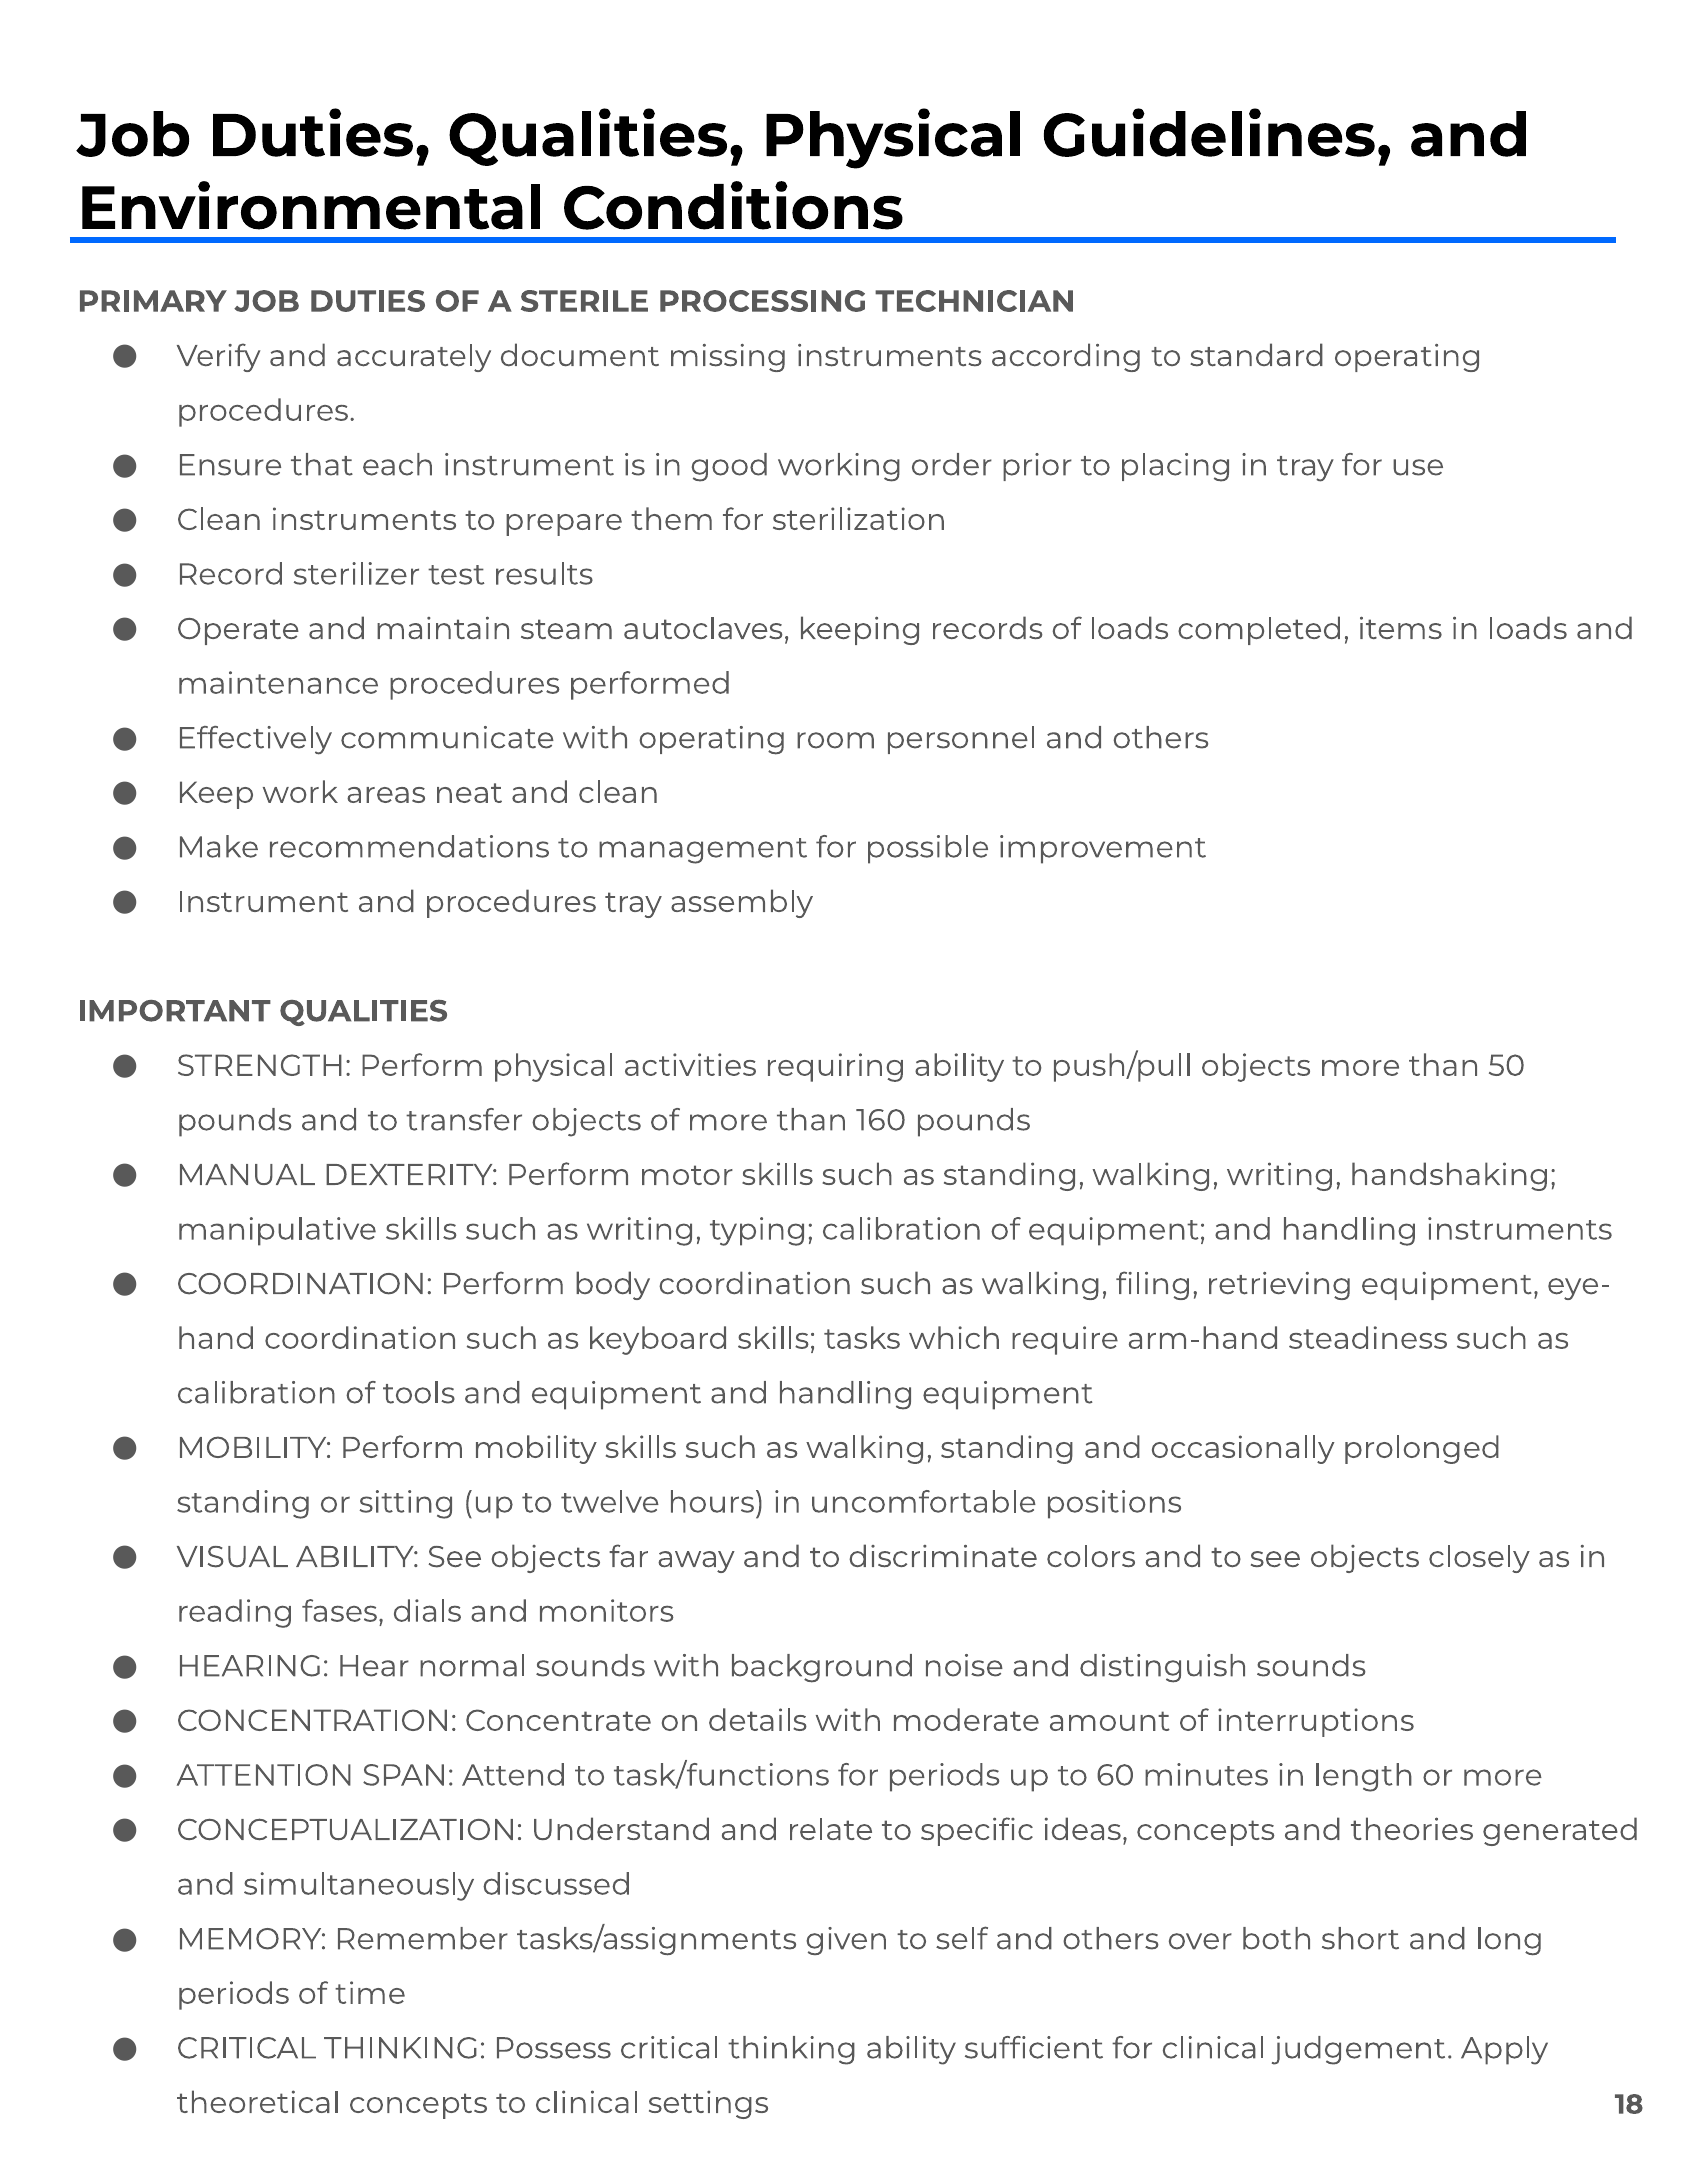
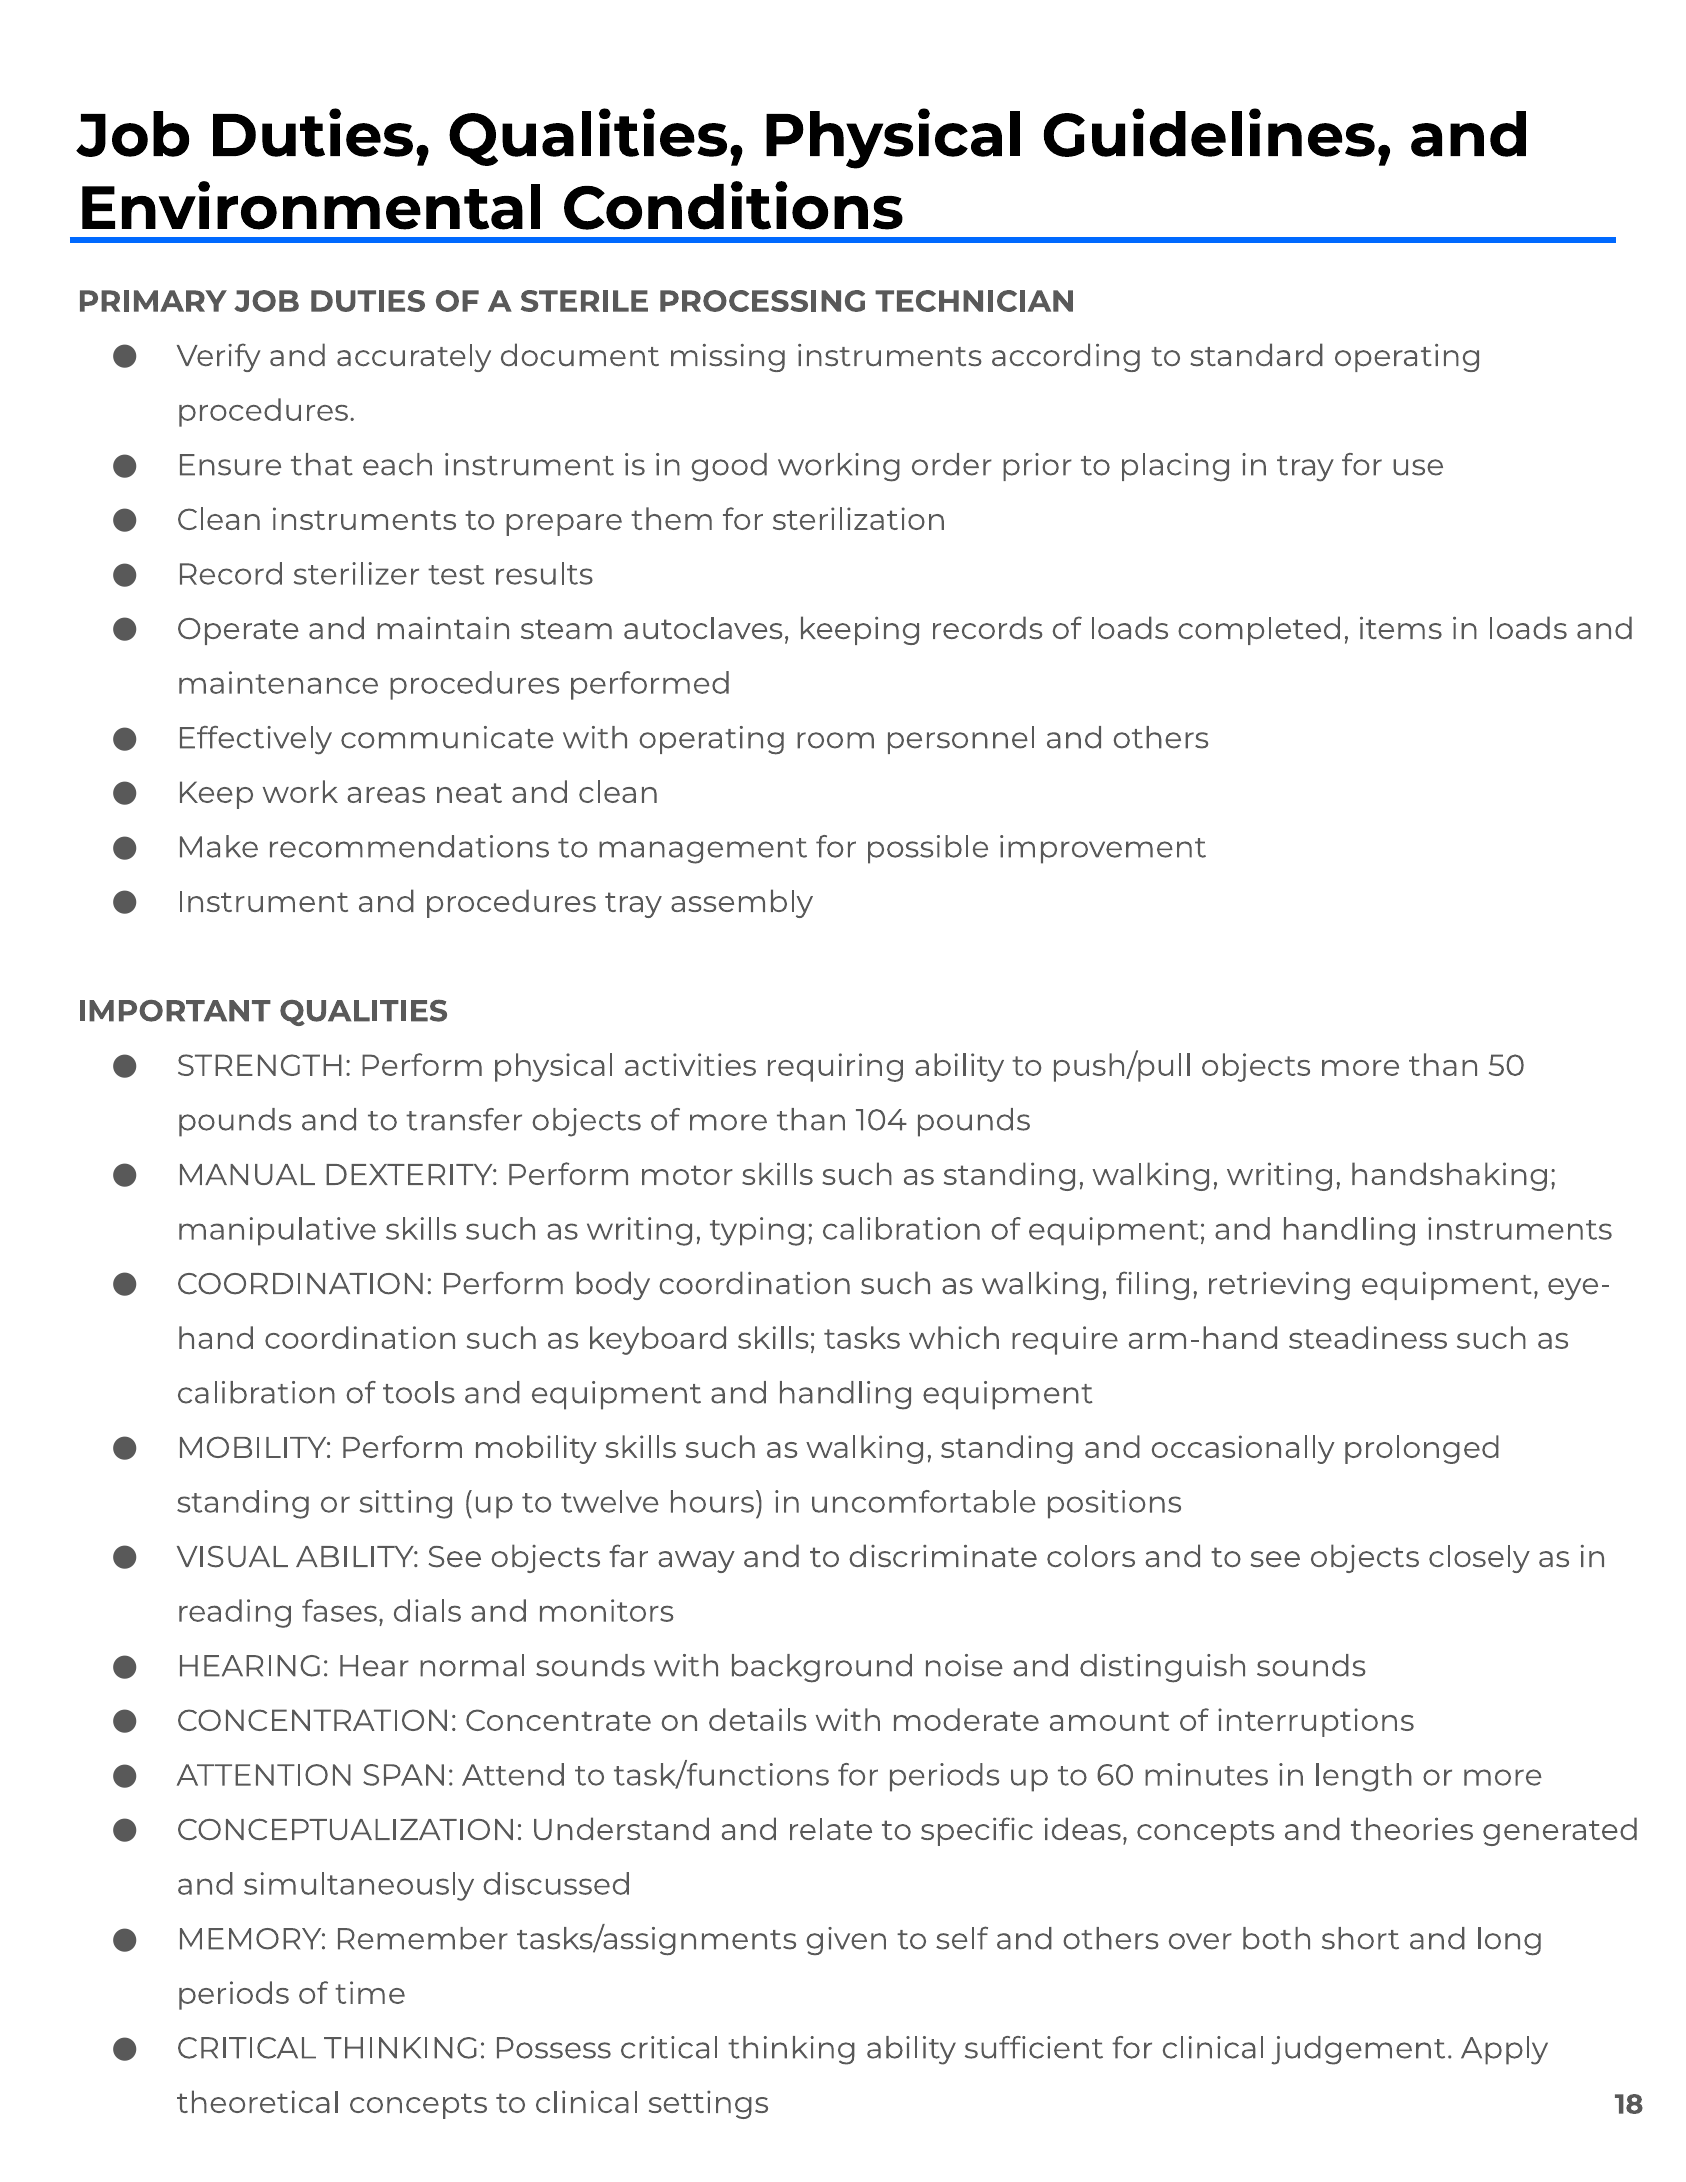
160: 160 -> 104 (881, 1120)
